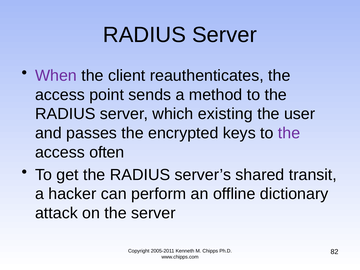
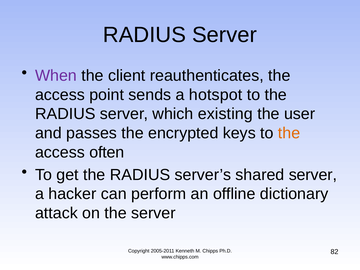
method: method -> hotspot (216, 95)
the colour: purple -> orange (289, 133)
shared transit: transit -> server (313, 175)
